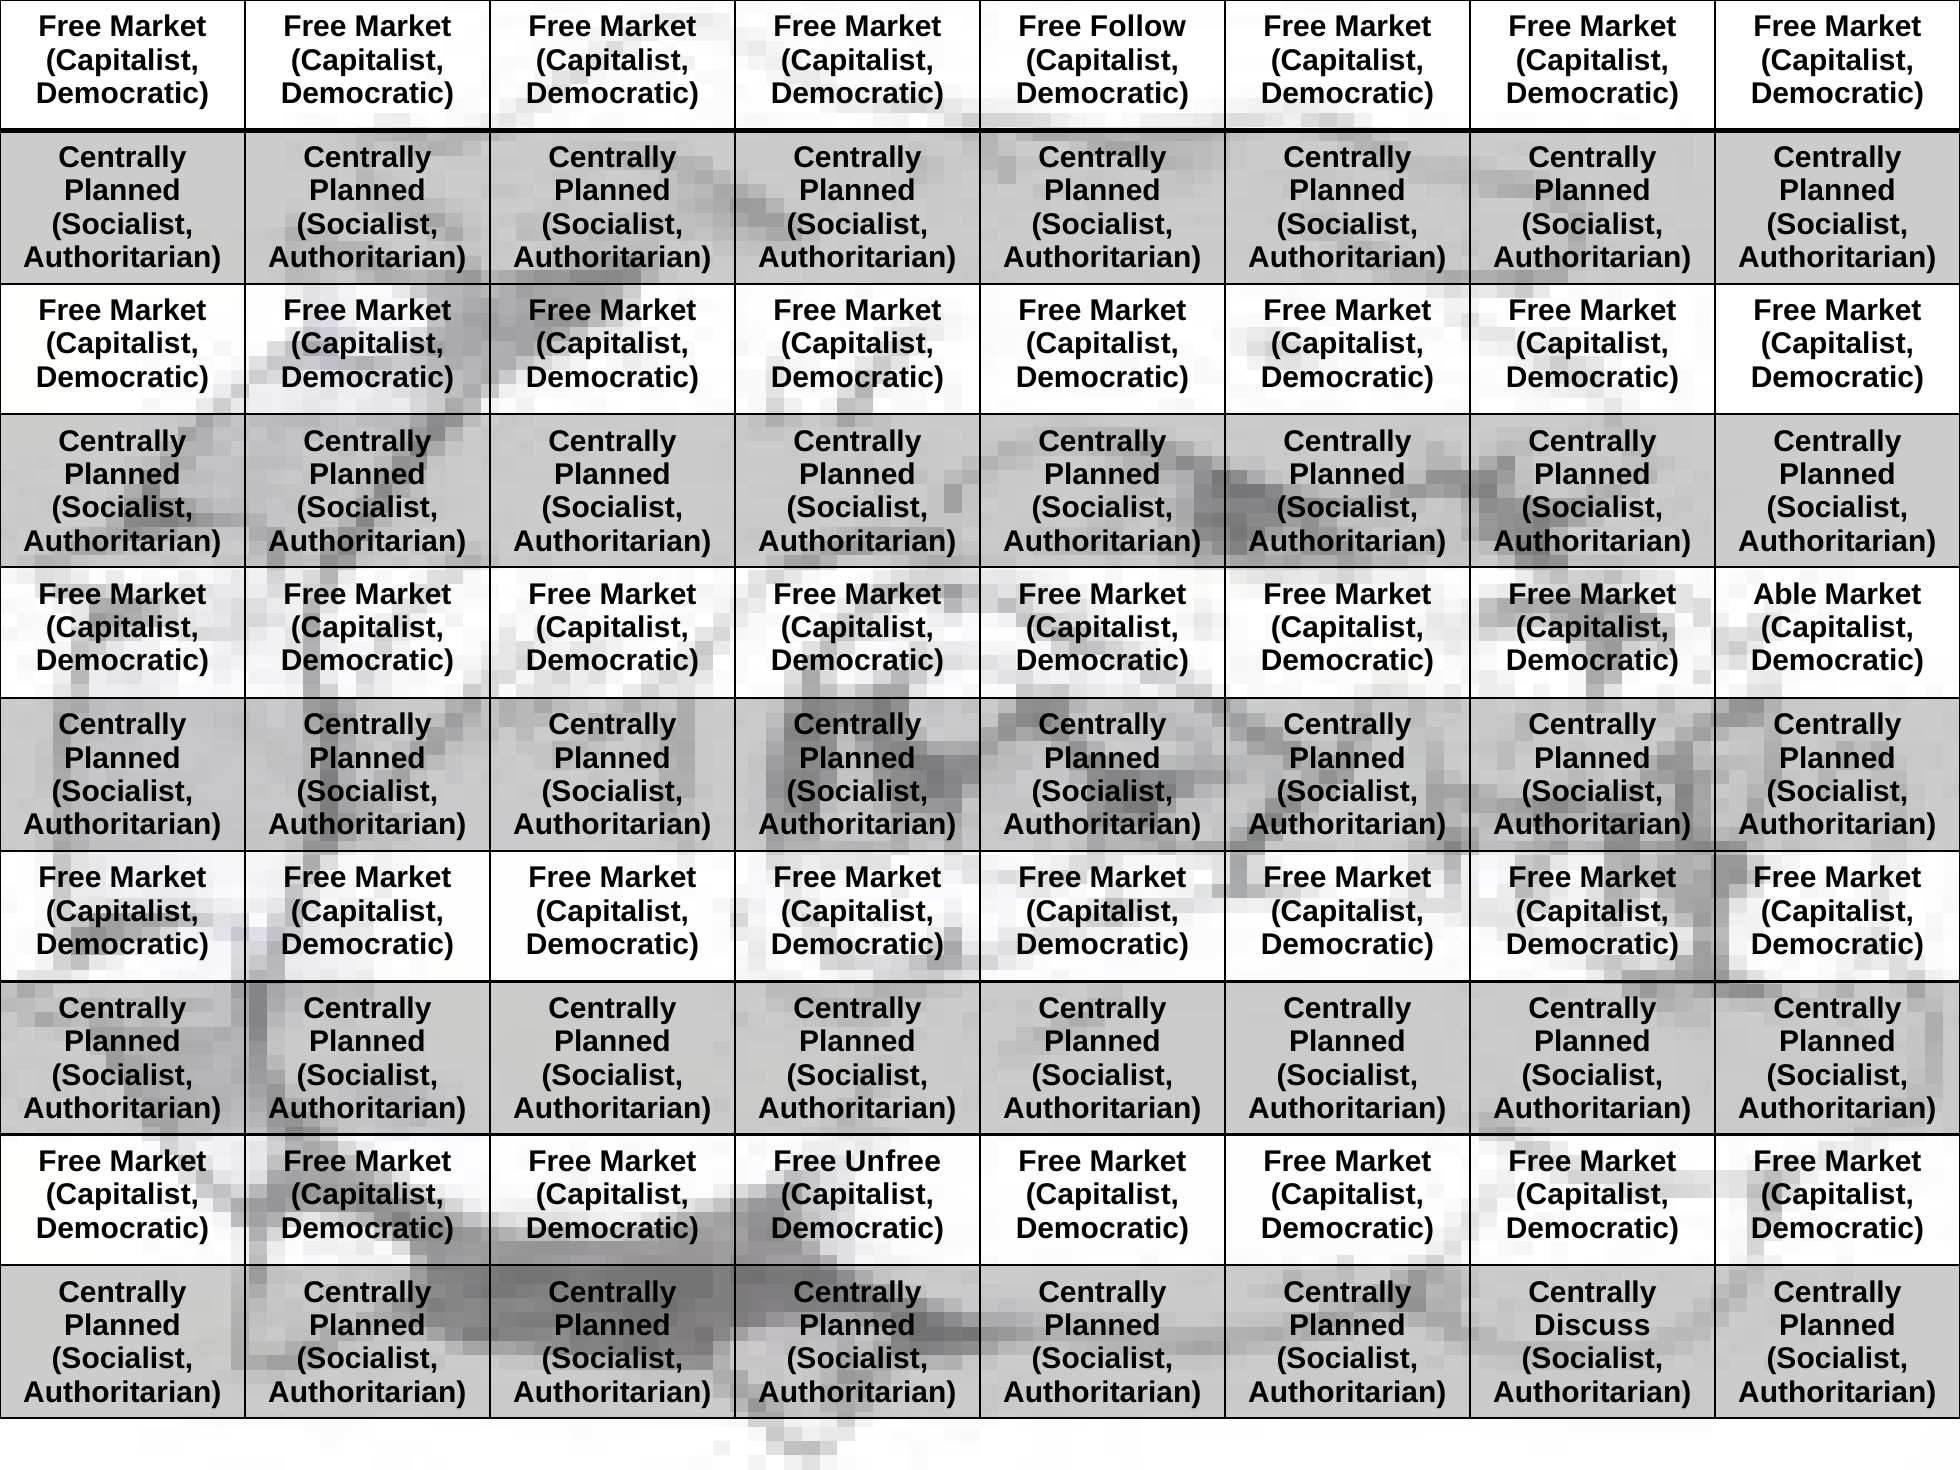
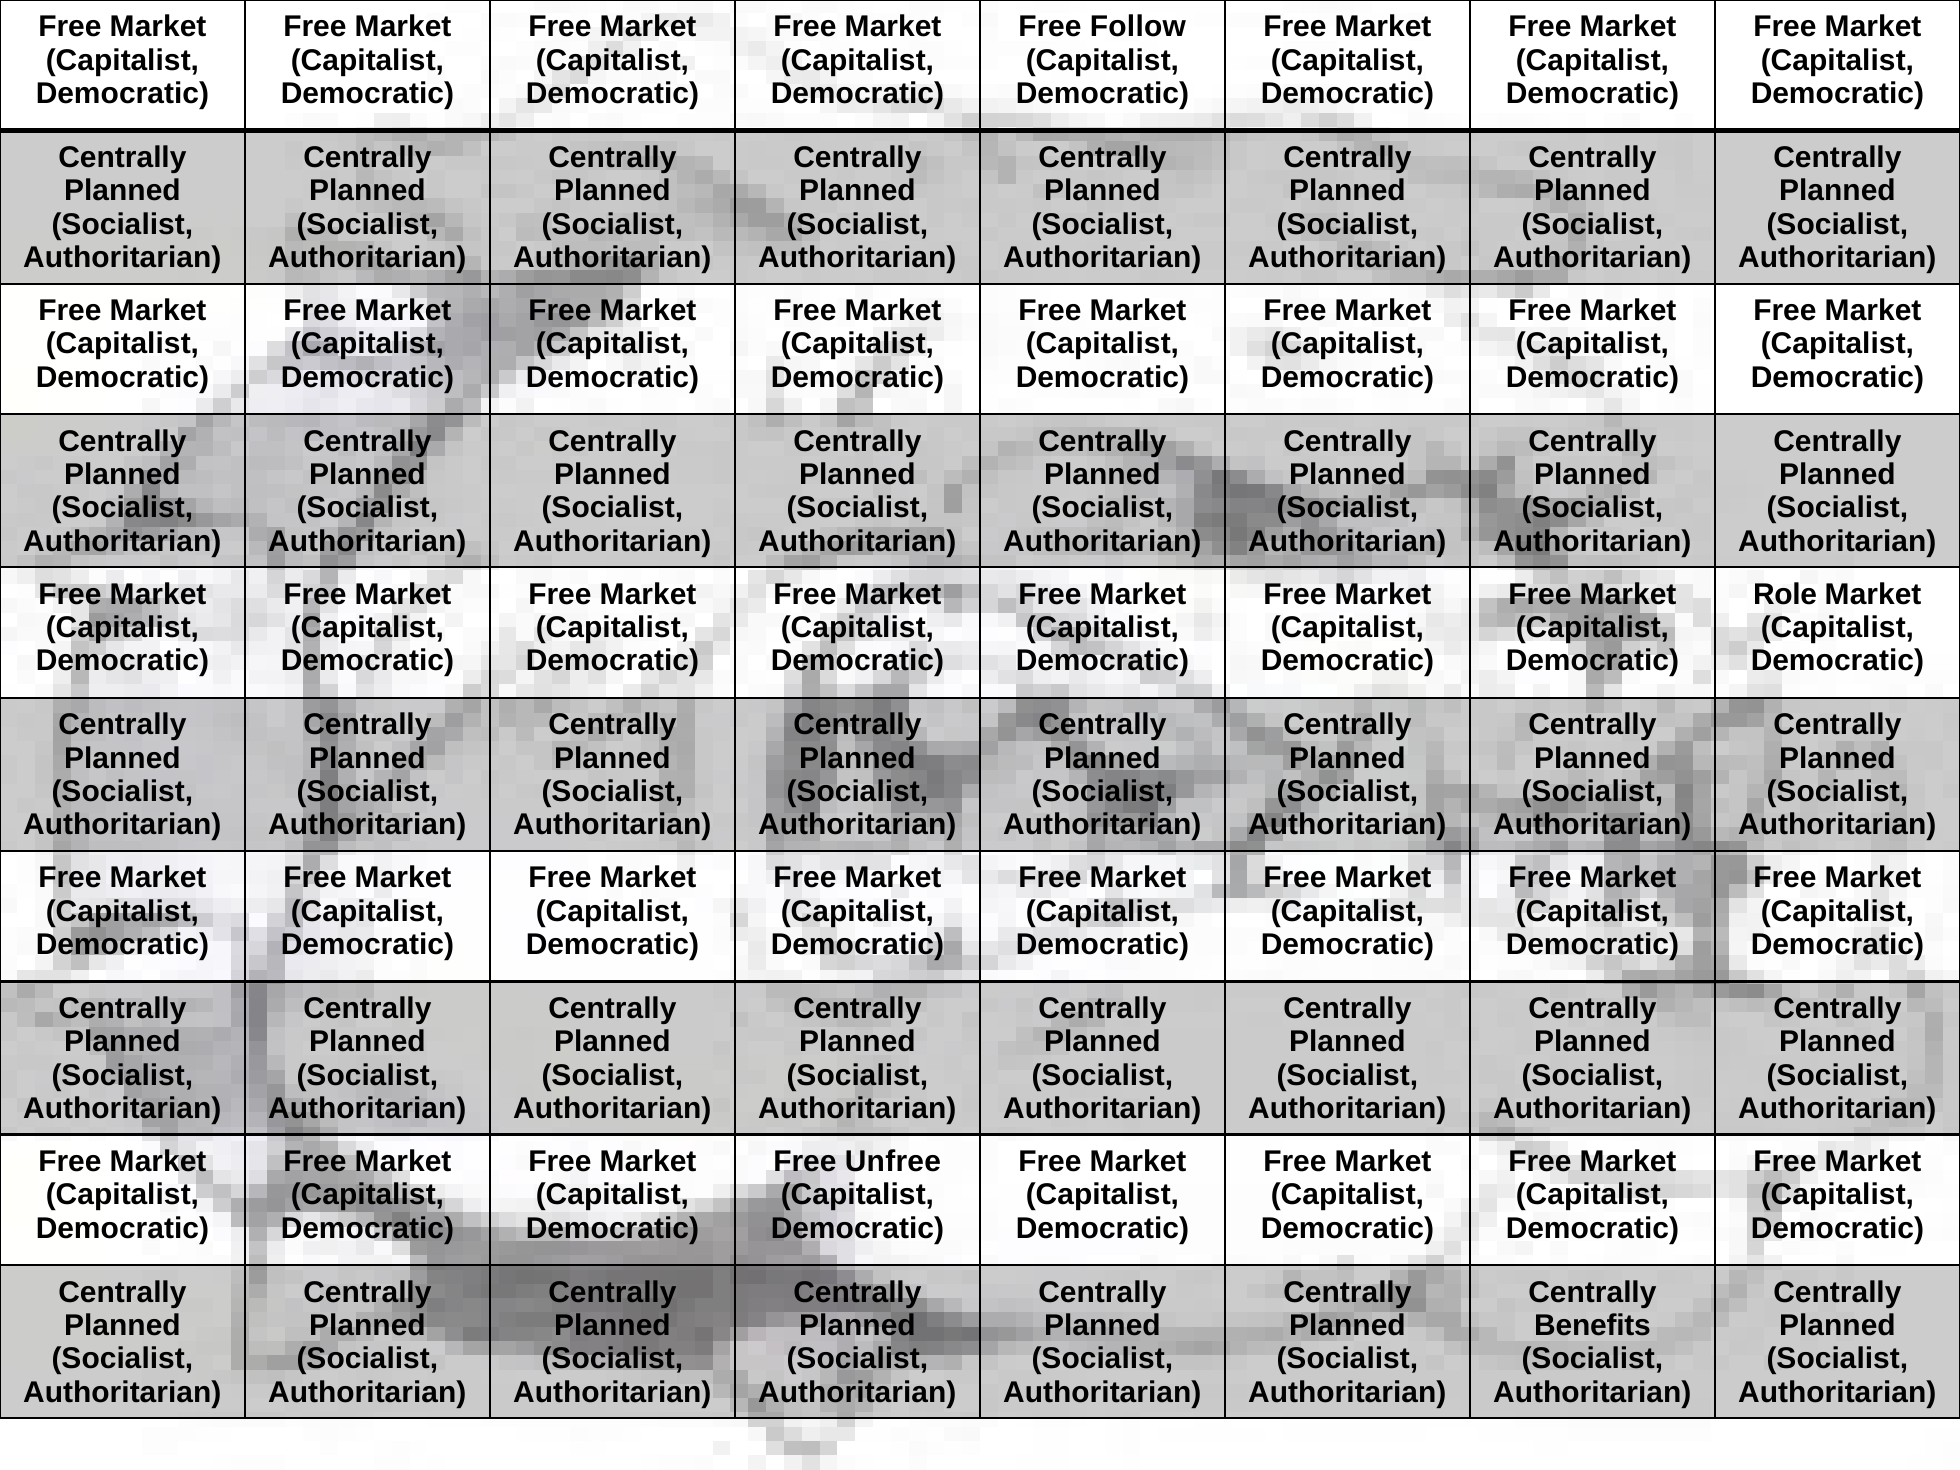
Able: Able -> Role (1785, 594)
Discuss: Discuss -> Benefits (1593, 1326)
